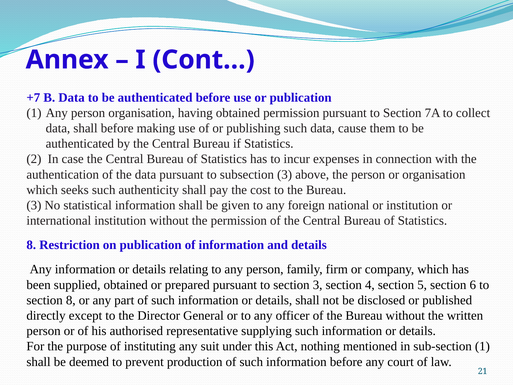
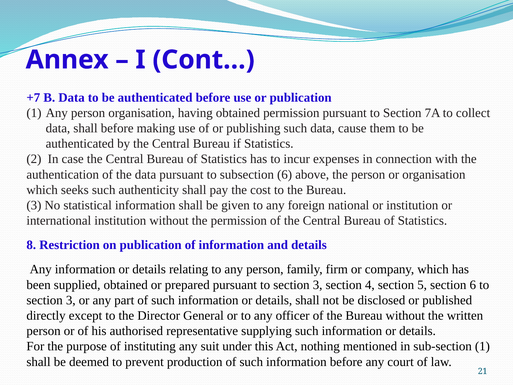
subsection 3: 3 -> 6 (285, 174)
8: 8 -> 3 (71, 300)
